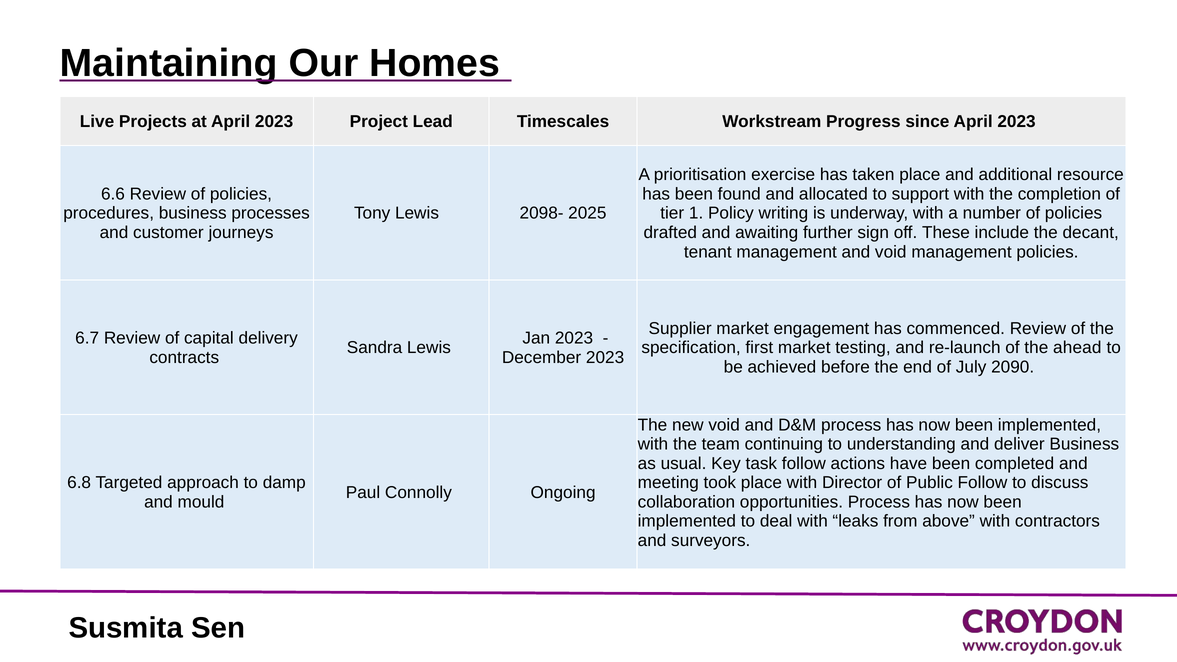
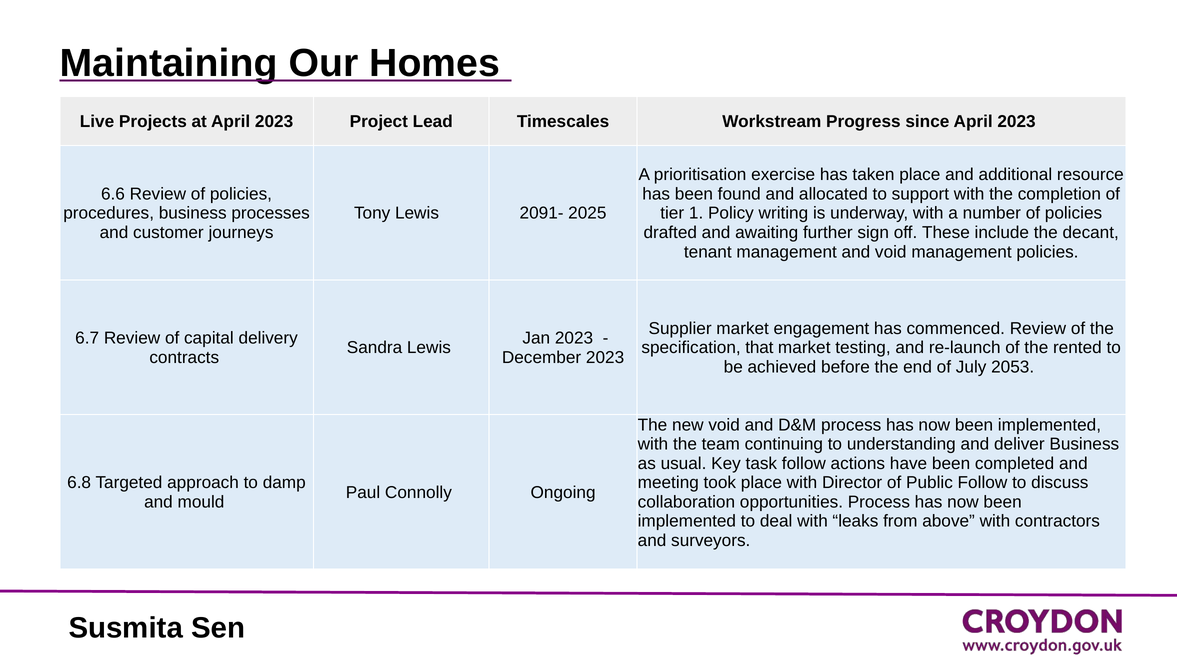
2098-: 2098- -> 2091- (542, 213)
first: first -> that (759, 348)
ahead: ahead -> rented (1077, 348)
2090: 2090 -> 2053 (1013, 367)
